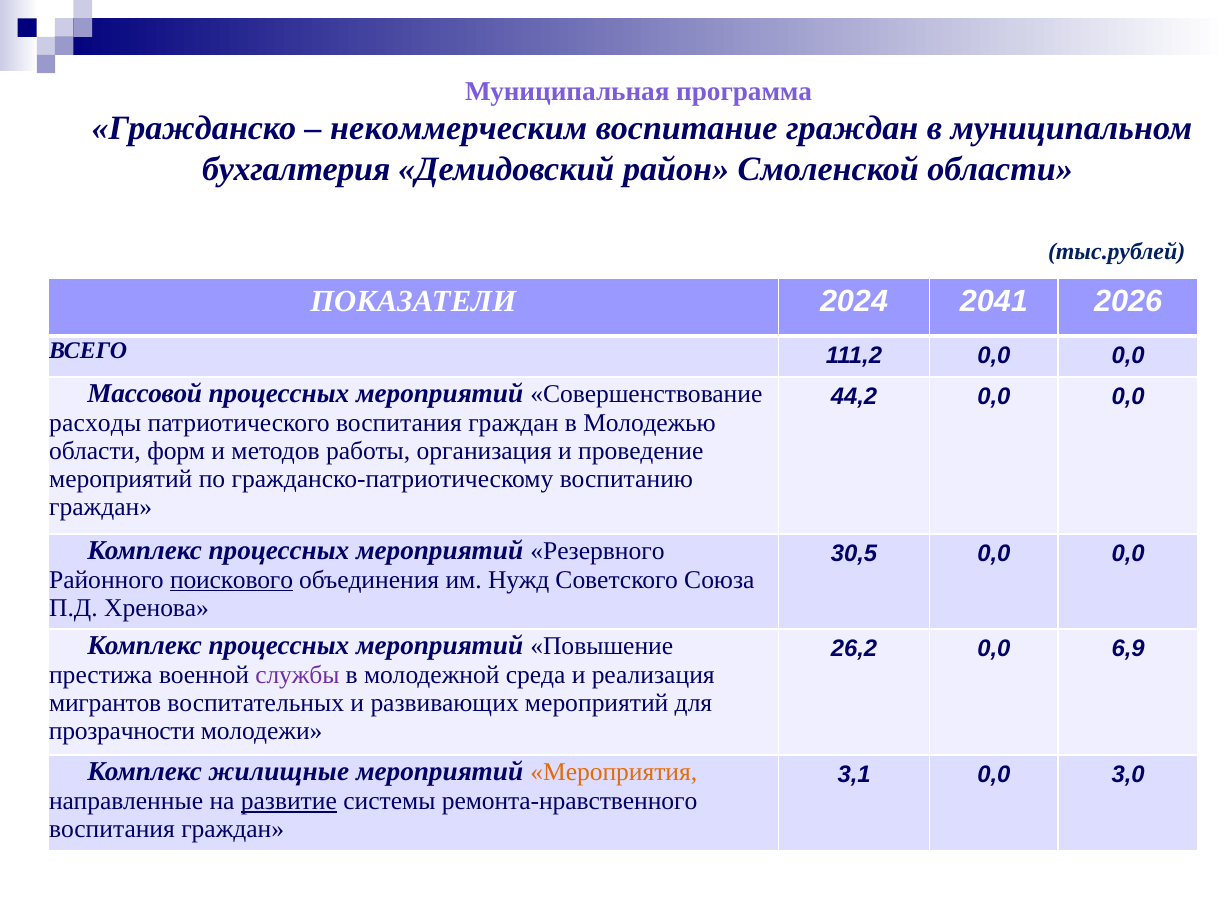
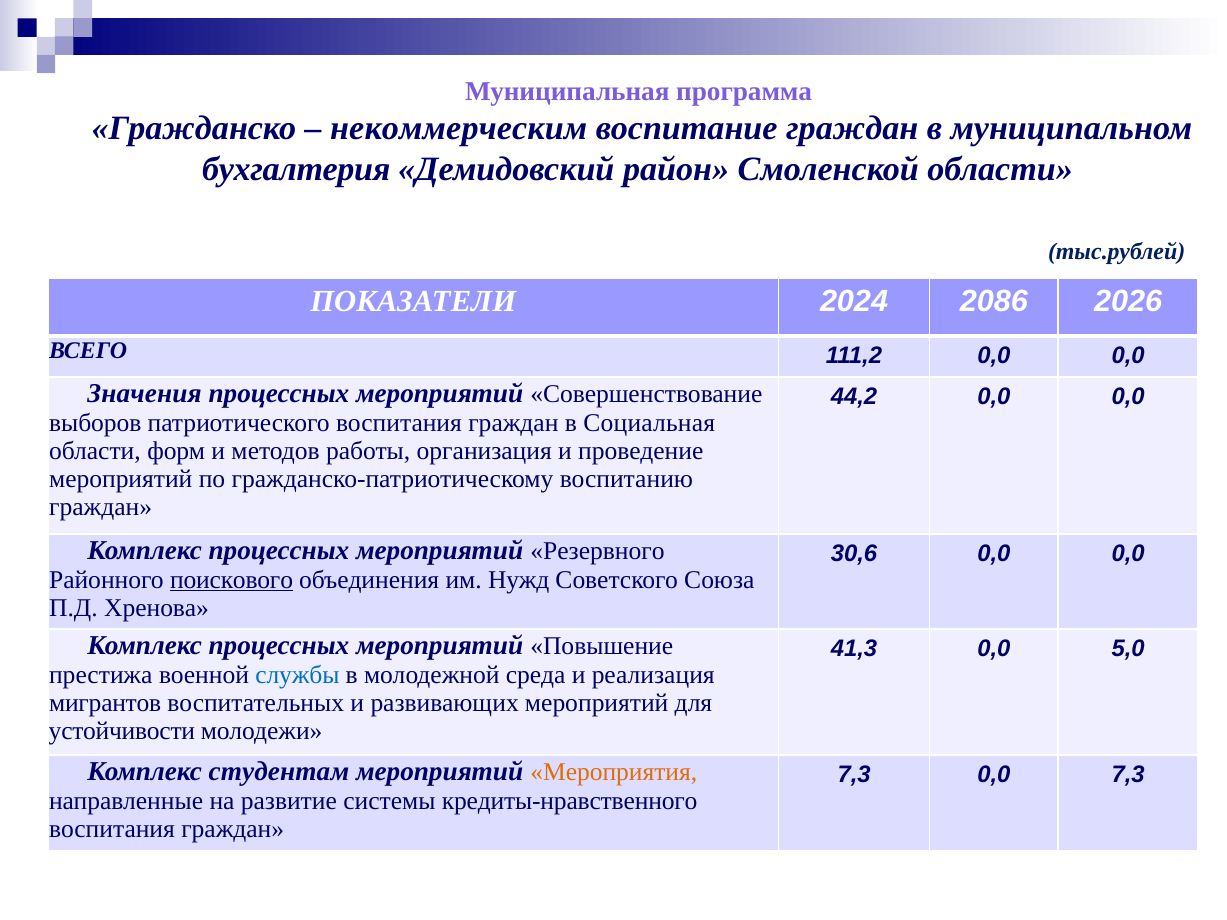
2041: 2041 -> 2086 (994, 302)
Массовой: Массовой -> Значения (145, 394)
расходы: расходы -> выборов (95, 423)
Молодежью: Молодежью -> Социальная (649, 423)
30,5: 30,5 -> 30,6 (854, 554)
26,2: 26,2 -> 41,3 (854, 649)
6,9: 6,9 -> 5,0 (1128, 649)
службы colour: purple -> blue (297, 675)
прозрачности: прозрачности -> устойчивости (122, 732)
жилищные: жилищные -> студентам (279, 772)
3,1: 3,1 -> 7,3 (854, 775)
0,0 3,0: 3,0 -> 7,3 (1128, 775)
развитие underline: present -> none (289, 801)
ремонта-нравственного: ремонта-нравственного -> кредиты-нравственного (570, 801)
